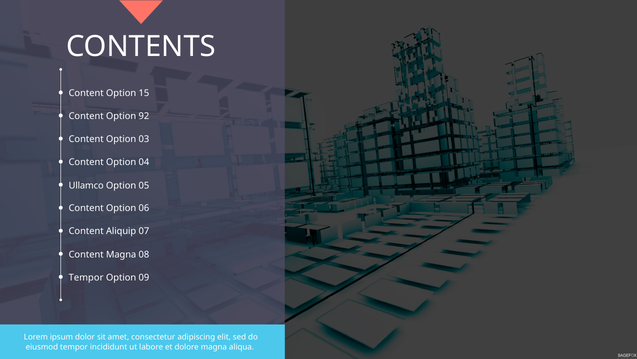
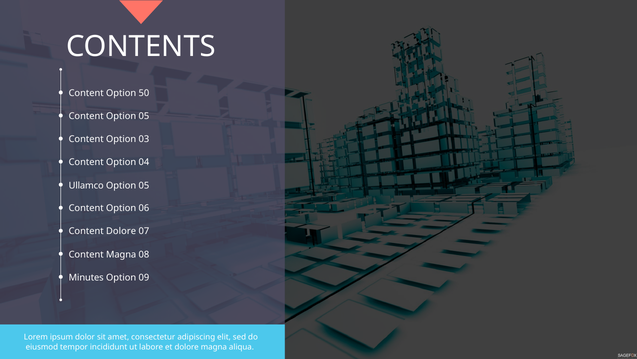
15: 15 -> 50 (144, 93)
Content Option 92: 92 -> 05 (144, 116)
Content Aliquip: Aliquip -> Dolore (121, 231)
Tempor: Tempor -> Minutes (86, 277)
